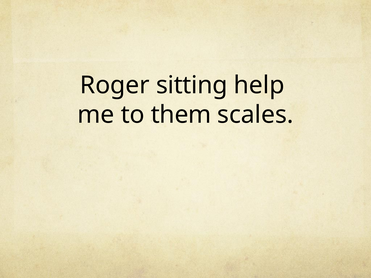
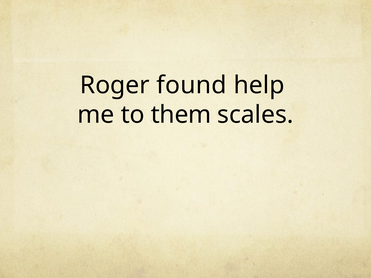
sitting: sitting -> found (192, 85)
